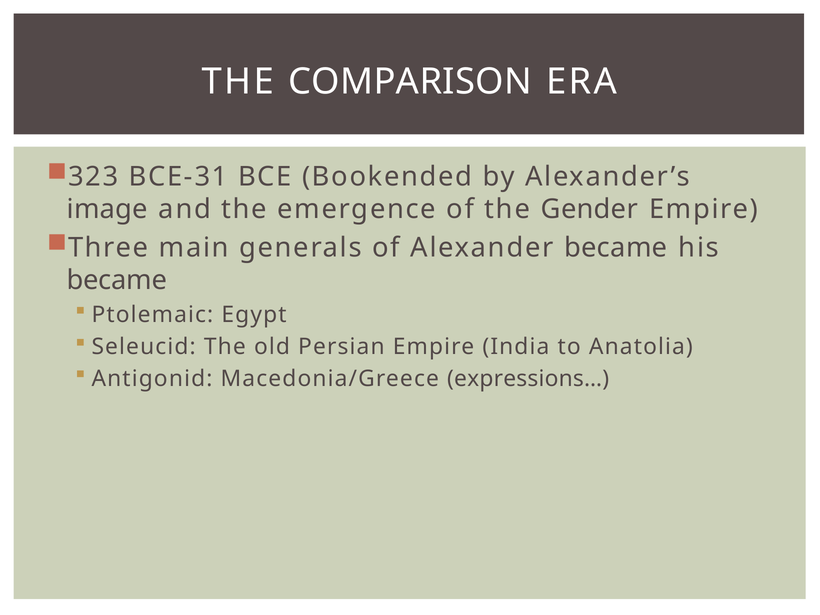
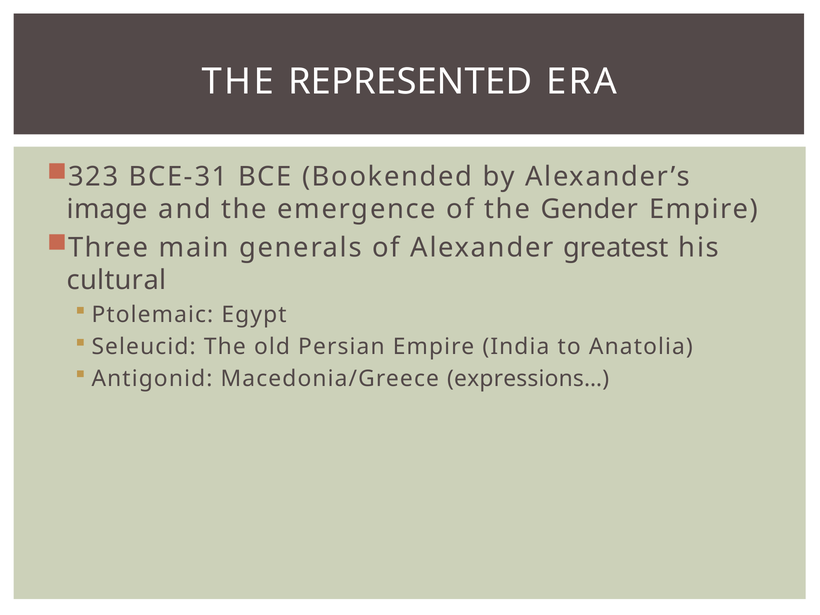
COMPARISON: COMPARISON -> REPRESENTED (410, 82)
Alexander became: became -> greatest (616, 248)
became: became -> cultural (117, 280)
